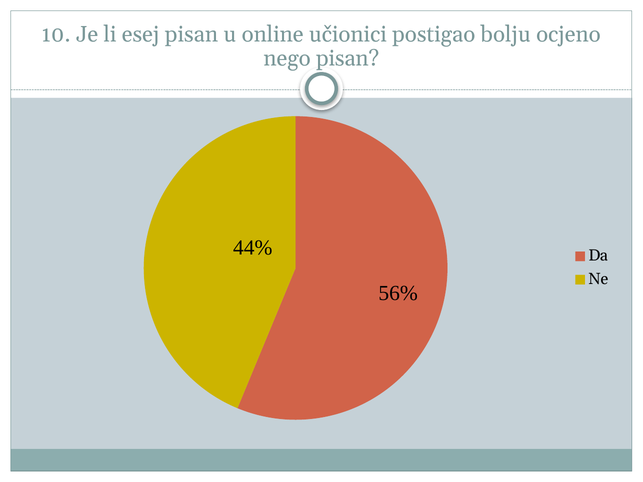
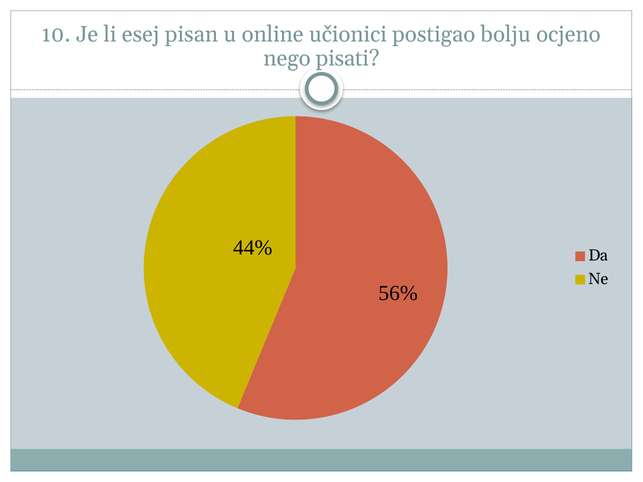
nego pisan: pisan -> pisati (348, 58)
